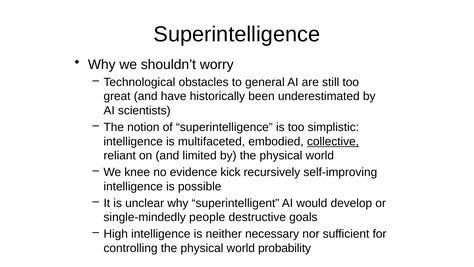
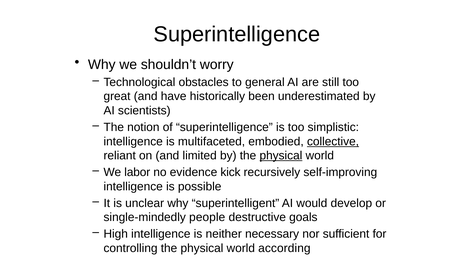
physical underline: none -> present (281, 155)
knee: knee -> labor (137, 172)
probability: probability -> according (284, 248)
